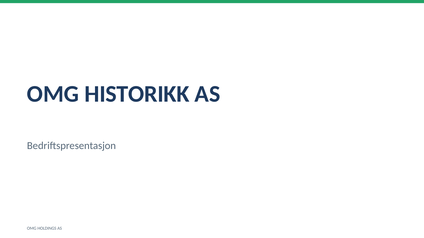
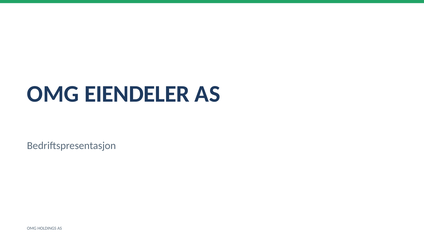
HISTORIKK: HISTORIKK -> EIENDELER (137, 94)
